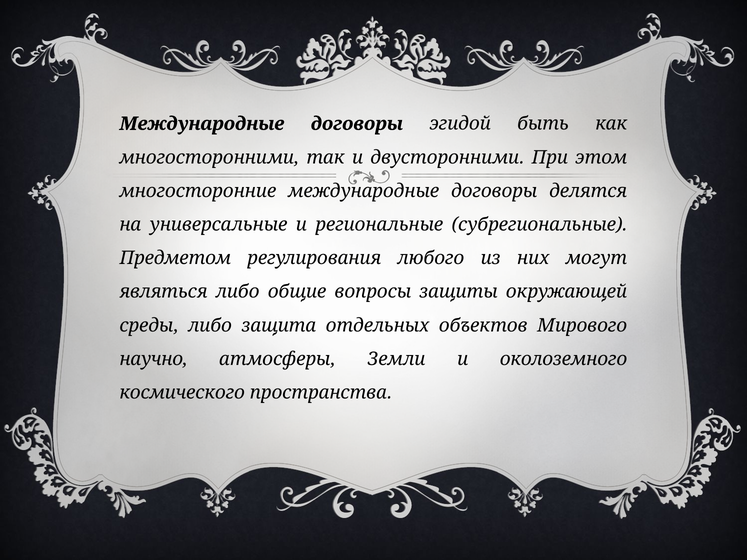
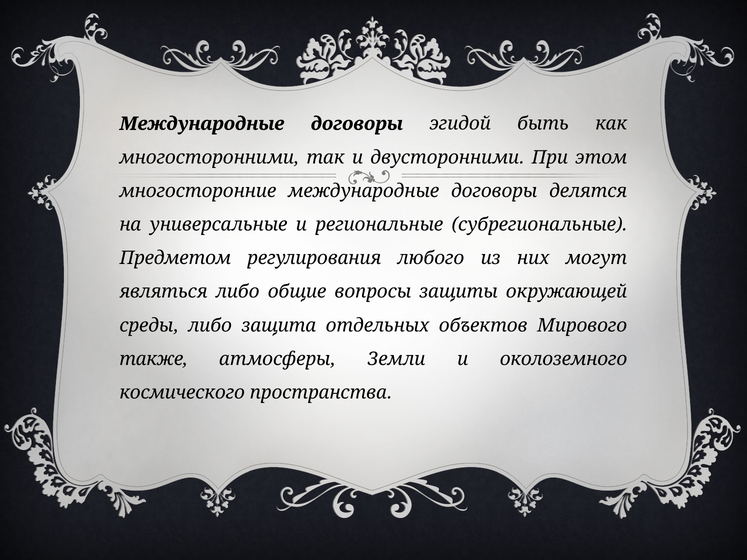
научно: научно -> также (154, 359)
